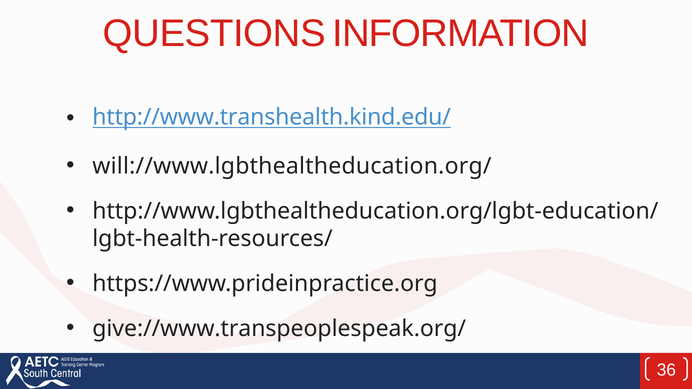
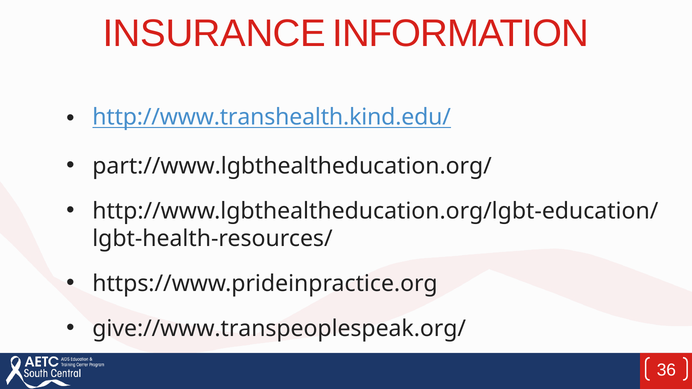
QUESTIONS: QUESTIONS -> INSURANCE (214, 34)
will://www.lgbthealtheducation.org/: will://www.lgbthealtheducation.org/ -> part://www.lgbthealtheducation.org/ (292, 166)
